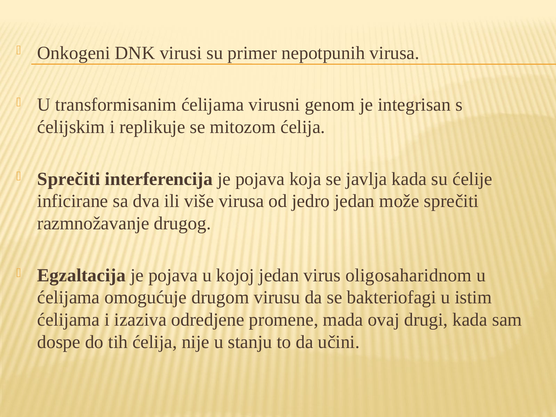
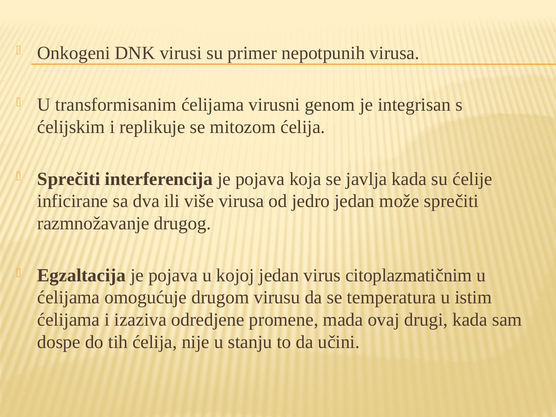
oligosaharidnom: oligosaharidnom -> citoplazmatičnim (409, 275)
bakteriofagi: bakteriofagi -> temperatura (392, 297)
